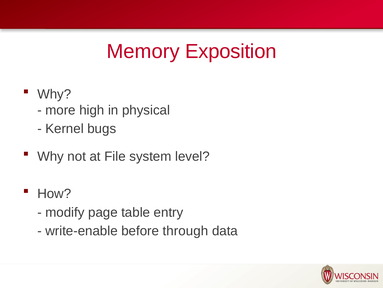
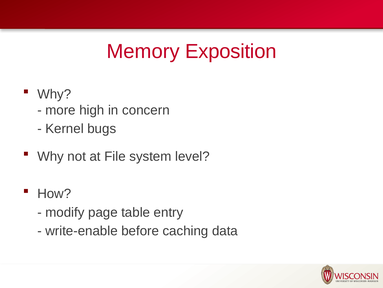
physical: physical -> concern (146, 110)
through: through -> caching (185, 230)
